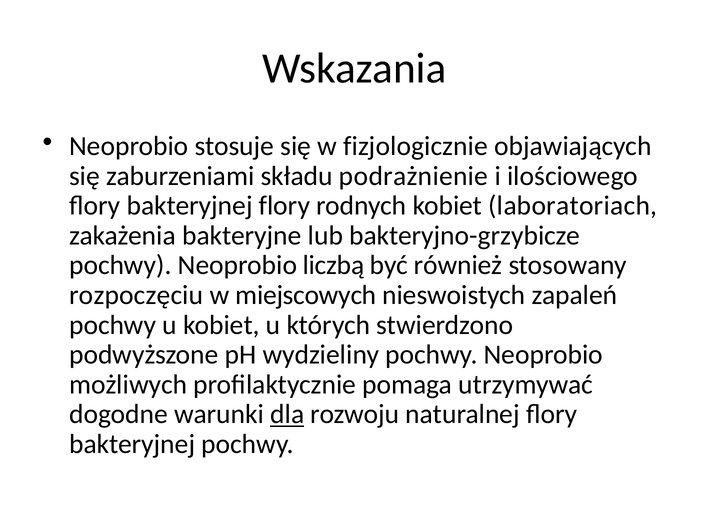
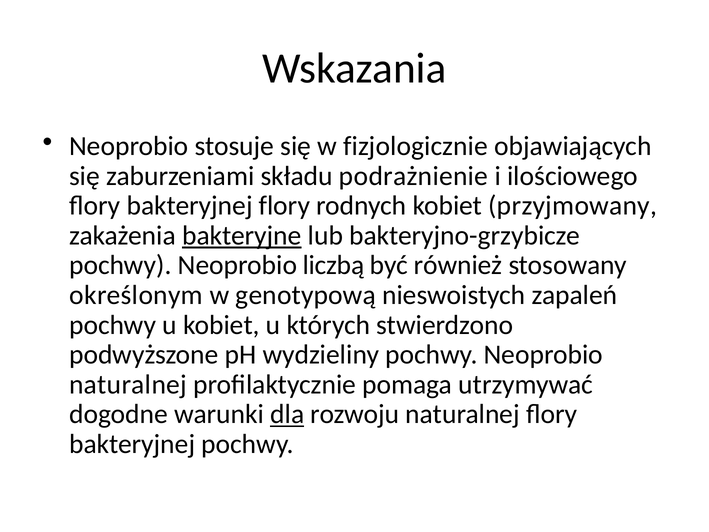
laboratoriach: laboratoriach -> przyjmowany (573, 206)
bakteryjne underline: none -> present (242, 235)
rozpoczęciu: rozpoczęciu -> określonym (136, 295)
miejscowych: miejscowych -> genotypową (306, 295)
możliwych: możliwych -> naturalnej (128, 384)
